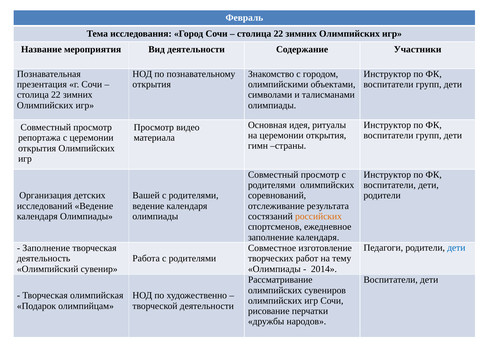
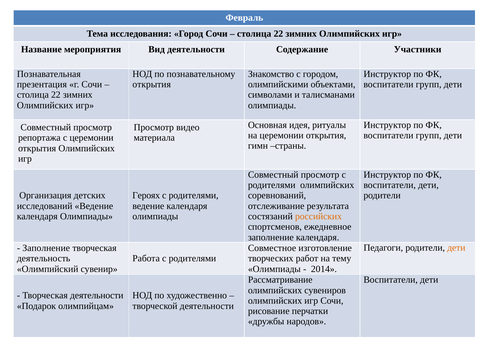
Вашей: Вашей -> Героях (146, 195)
дети colour: blue -> orange (456, 248)
Творческая олимпийская: олимпийская -> деятельности (97, 295)
